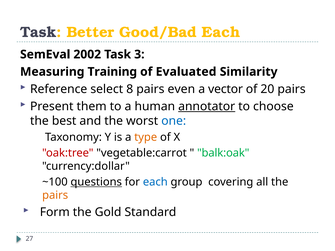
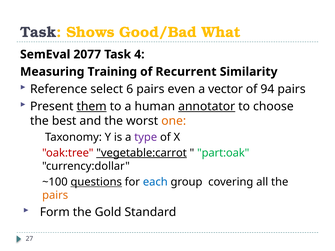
Better: Better -> Shows (90, 32)
Good/Bad Each: Each -> What (221, 32)
2002: 2002 -> 2077 (87, 54)
3: 3 -> 4 (139, 54)
Evaluated: Evaluated -> Recurrent (186, 72)
8: 8 -> 6 (130, 89)
20: 20 -> 94 (267, 89)
them underline: none -> present (92, 106)
one colour: blue -> orange (174, 121)
type colour: orange -> purple (146, 137)
vegetable:carrot underline: none -> present (142, 153)
balk:oak: balk:oak -> part:oak (223, 153)
